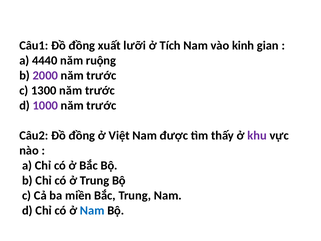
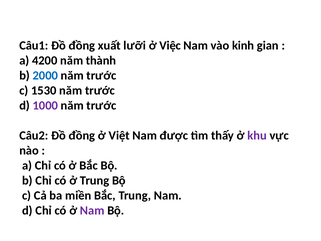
Tích: Tích -> Việc (170, 46)
4440: 4440 -> 4200 (45, 61)
ruộng: ruộng -> thành (101, 61)
2000 colour: purple -> blue (45, 76)
1300: 1300 -> 1530 (44, 90)
Nam colour: blue -> purple (92, 210)
